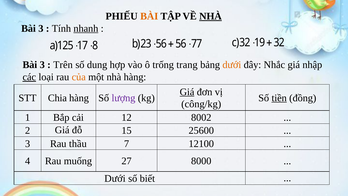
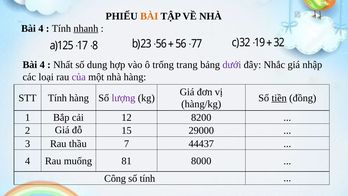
NHÀ underline: present -> none (210, 16)
3: 3 -> 4 (41, 28)
3: 3 -> 4 (42, 65)
Trên: Trên -> Nhất (63, 65)
dưới colour: orange -> purple (232, 65)
các underline: present -> none (29, 77)
của colour: orange -> purple (79, 77)
Giá underline: present -> none (187, 92)
STT Chia: Chia -> Tính (57, 98)
công/kg: công/kg -> hàng/kg (201, 104)
8002: 8002 -> 8200 (201, 117)
25600: 25600 -> 29000 (201, 130)
12100: 12100 -> 44437 (201, 143)
27: 27 -> 81 (127, 161)
Dưới: Dưới -> Công (115, 178)
số biết: biết -> tính (147, 178)
